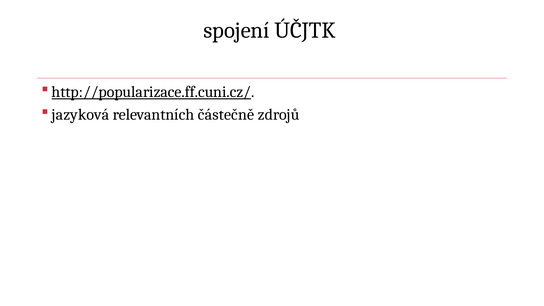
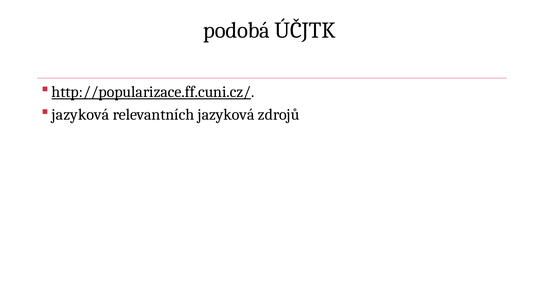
spojení: spojení -> podobá (237, 30)
relevantních částečně: částečně -> jazyková (226, 115)
